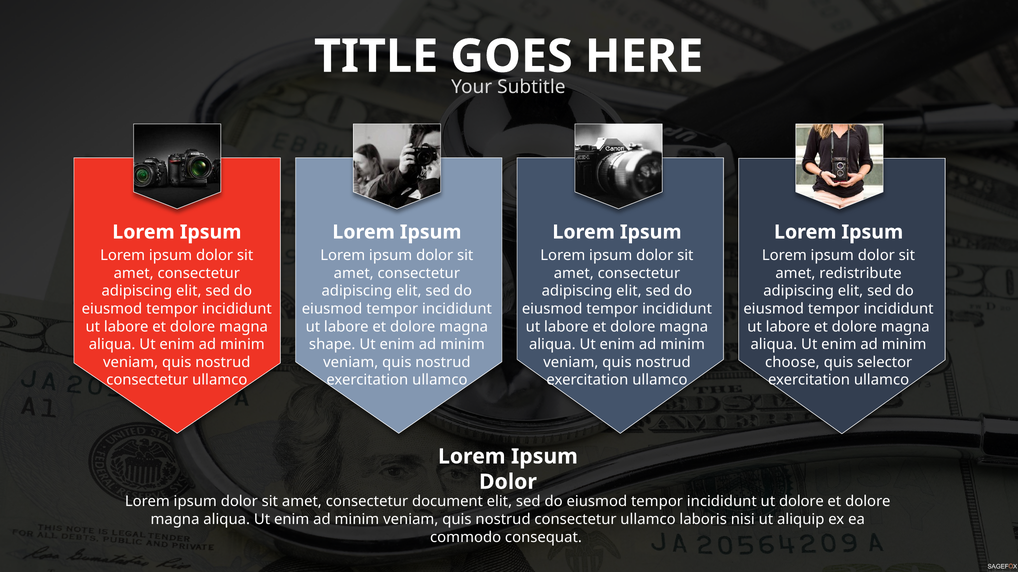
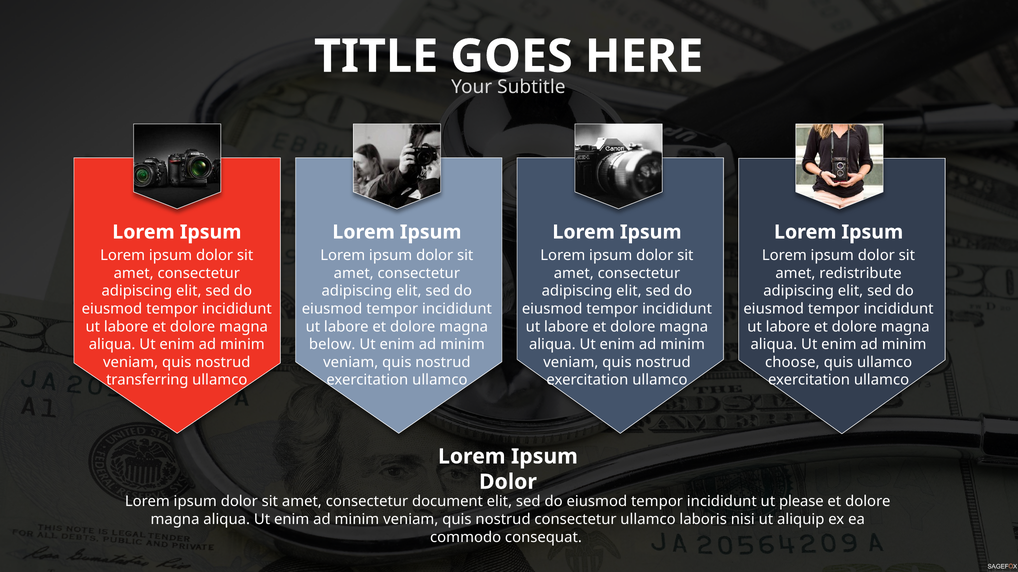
shape: shape -> below (332, 345)
quis selector: selector -> ullamco (885, 363)
consectetur: consectetur -> transferring (147, 380)
ut dolore: dolore -> please (801, 502)
